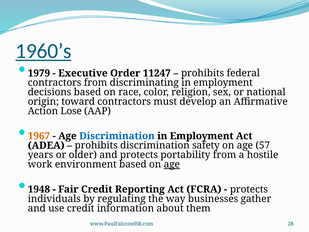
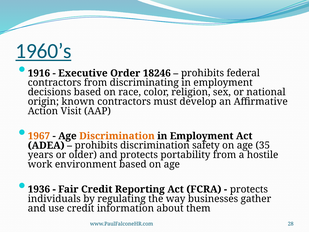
1979: 1979 -> 1916 (39, 73)
11247: 11247 -> 18246 (157, 73)
toward: toward -> known (78, 102)
Lose: Lose -> Visit (71, 111)
Discrimination colour: blue -> orange (117, 136)
57: 57 -> 35 (263, 145)
age underline: present -> none (172, 164)
1948: 1948 -> 1936 (39, 189)
